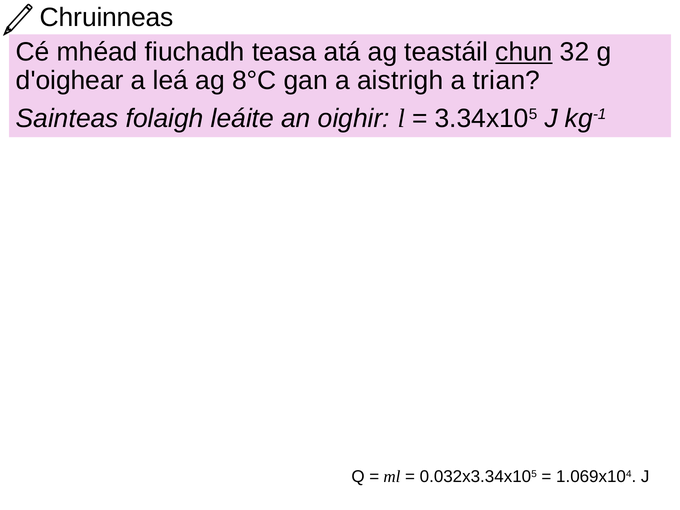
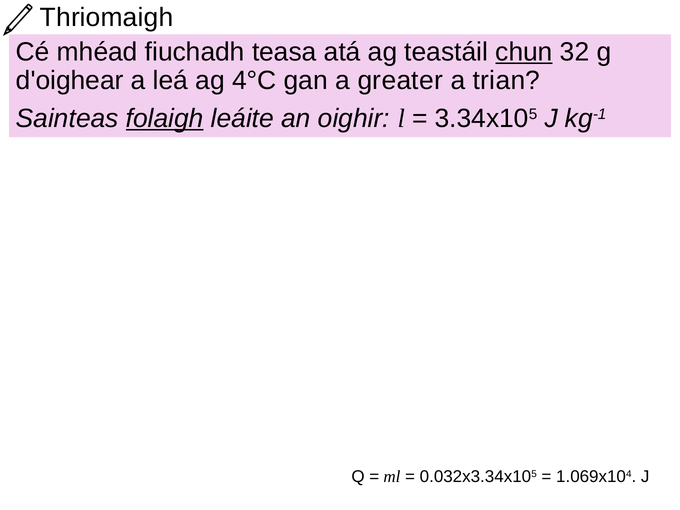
Chruinneas: Chruinneas -> Thriomaigh (107, 17)
8°C: 8°C -> 4°C (254, 80)
aistrigh: aistrigh -> greater (400, 80)
folaigh underline: none -> present (165, 118)
